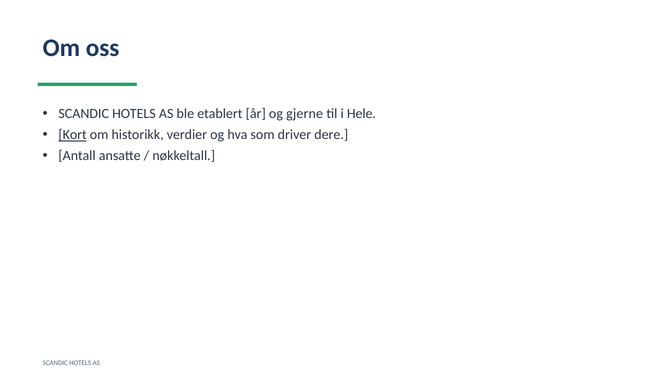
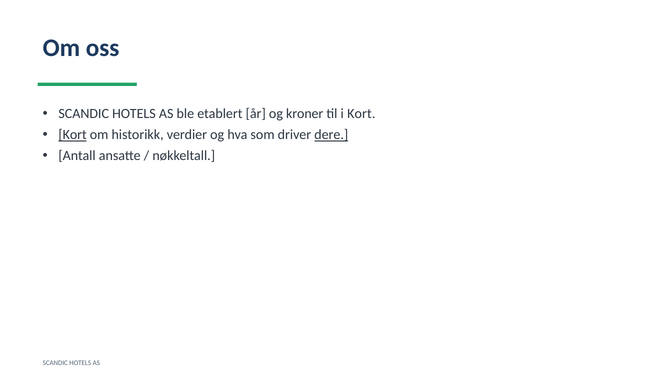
gjerne: gjerne -> kroner (305, 114)
i Hele: Hele -> Kort (361, 114)
dere underline: none -> present (331, 135)
